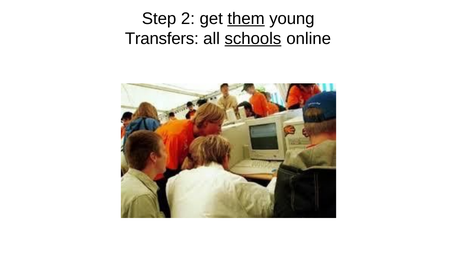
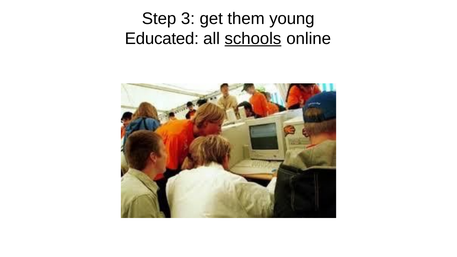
2: 2 -> 3 (188, 19)
them underline: present -> none (246, 19)
Transfers: Transfers -> Educated (162, 39)
